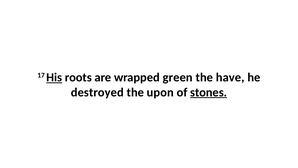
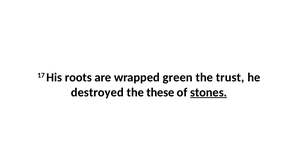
His underline: present -> none (54, 77)
have: have -> trust (230, 77)
upon: upon -> these (160, 92)
